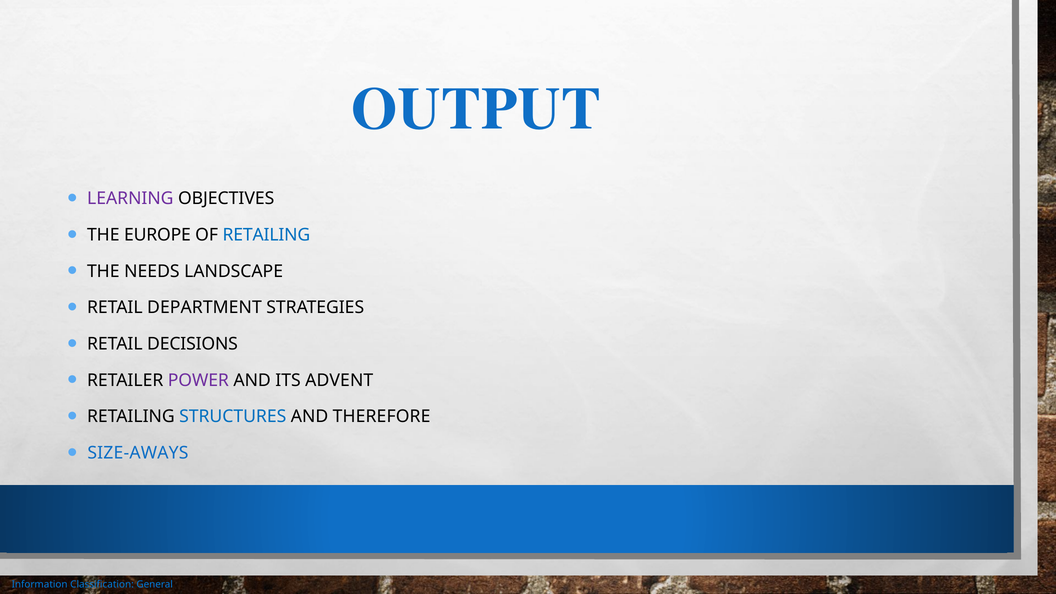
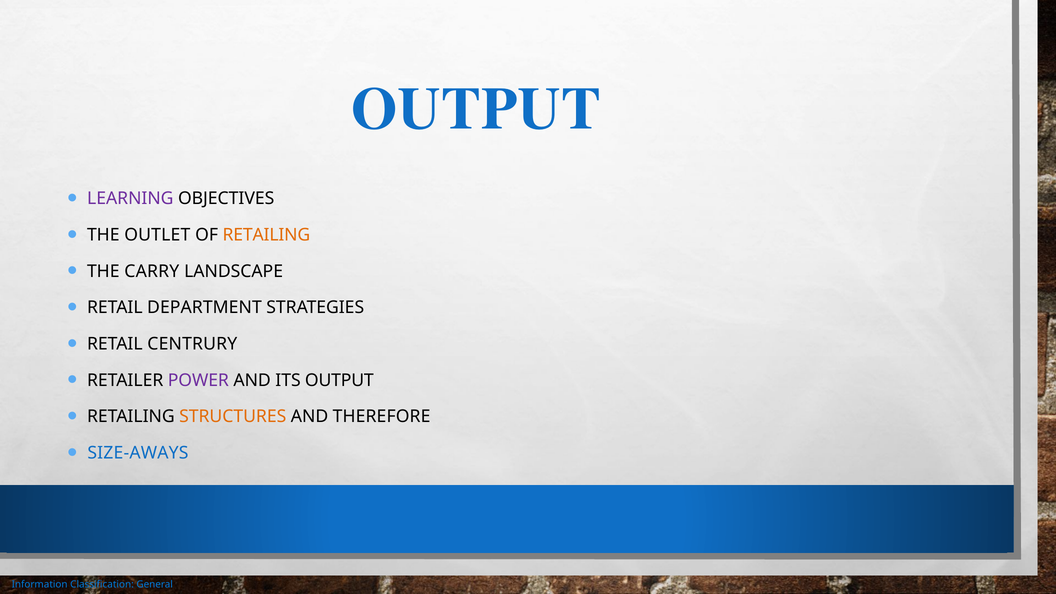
EUROPE: EUROPE -> OUTLET (157, 235)
RETAILING colour: blue -> orange (266, 235)
NEEDS: NEEDS -> CARRY (152, 271)
DECISIONS: DECISIONS -> CENTRURY (192, 344)
ITS ADVENT: ADVENT -> OUTPUT (339, 380)
STRUCTURES colour: blue -> orange (233, 417)
